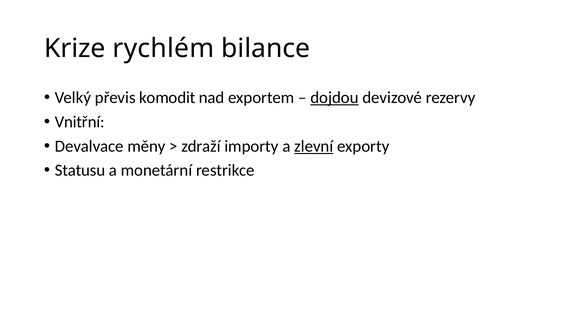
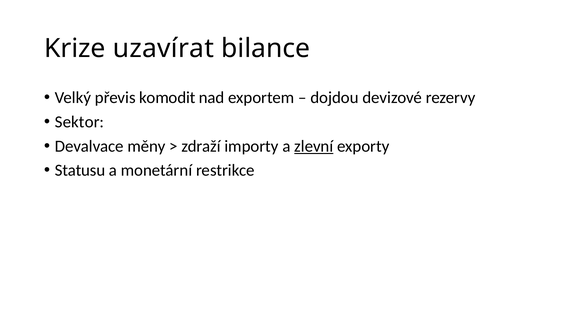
rychlém: rychlém -> uzavírat (163, 49)
dojdou underline: present -> none (335, 98)
Vnitřní: Vnitřní -> Sektor (80, 122)
